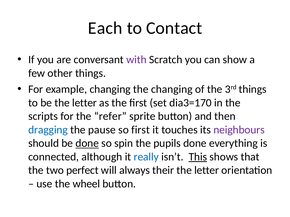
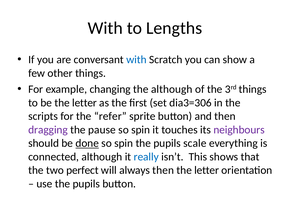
Each: Each -> With (105, 28)
Contact: Contact -> Lengths (174, 28)
with colour: purple -> blue (136, 60)
the changing: changing -> although (172, 89)
dia3=170: dia3=170 -> dia3=306 (191, 103)
dragging colour: blue -> purple (48, 130)
first: first -> spin (141, 130)
pupils done: done -> scale (195, 144)
This underline: present -> none (198, 157)
always their: their -> then (163, 171)
use the wheel: wheel -> pupils (86, 184)
